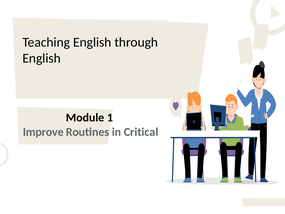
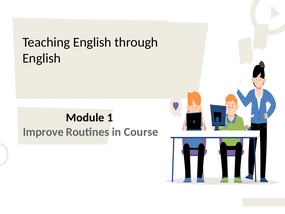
Critical: Critical -> Course (141, 132)
